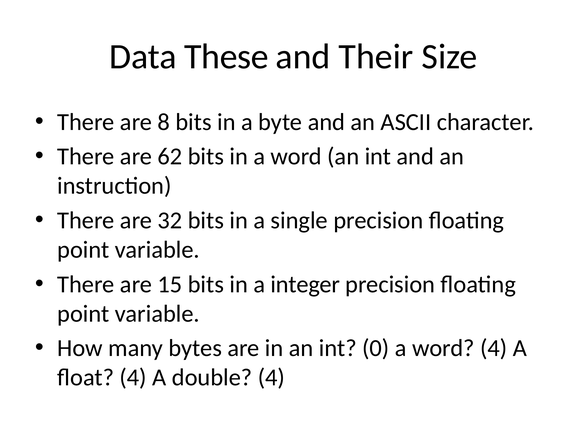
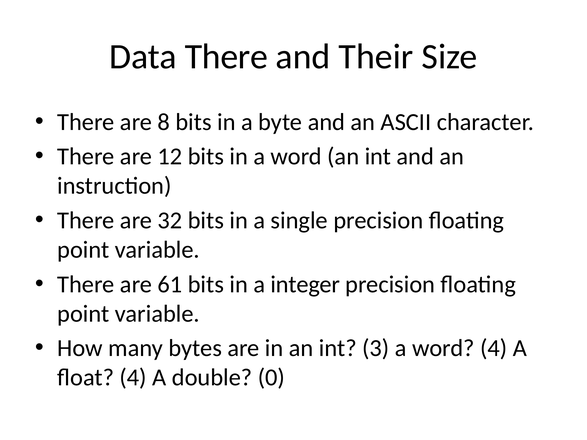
Data These: These -> There (226, 57)
62: 62 -> 12 (170, 157)
15: 15 -> 61 (170, 284)
0: 0 -> 3 (376, 348)
double 4: 4 -> 0 (271, 378)
